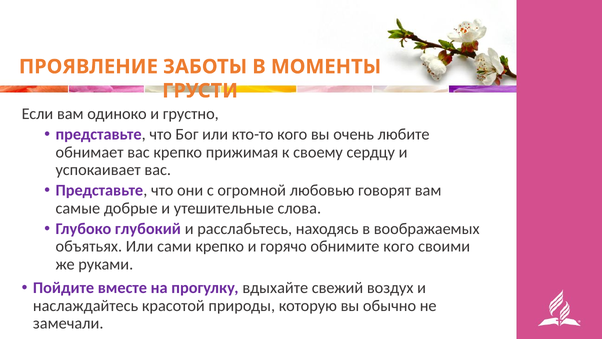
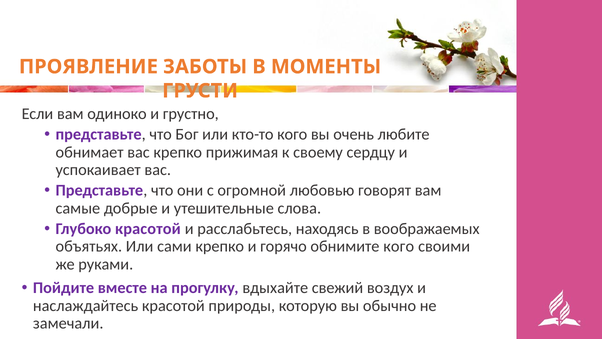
Глубоко глубокий: глубокий -> красотой (148, 229)
